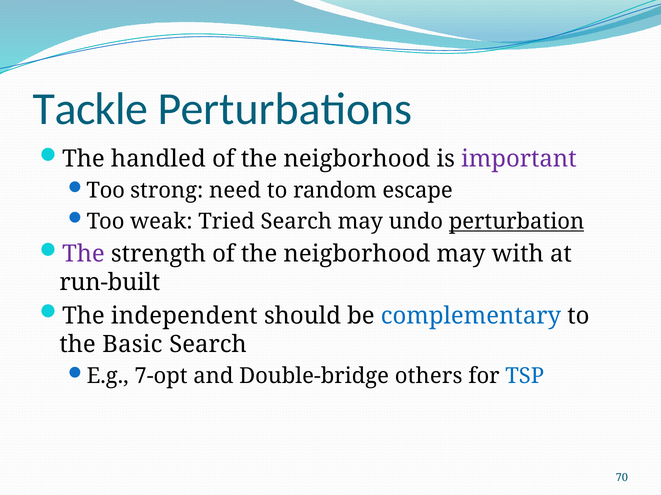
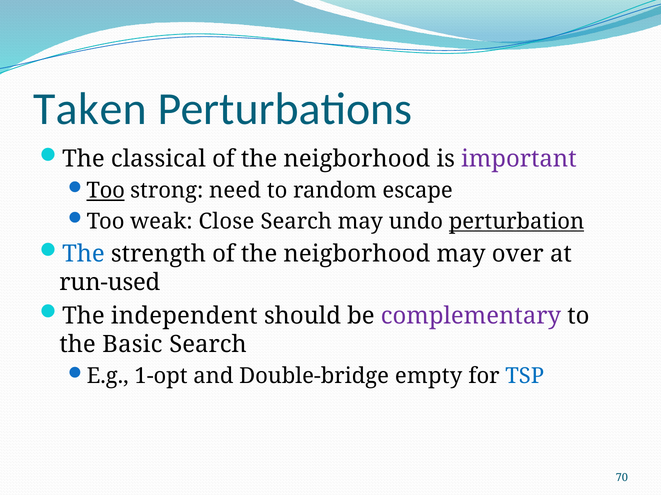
Tackle: Tackle -> Taken (90, 109)
handled: handled -> classical (158, 159)
Too underline: none -> present (106, 191)
Tried: Tried -> Close (226, 222)
The colour: purple -> blue (83, 254)
with: with -> over (518, 254)
run-built: run-built -> run-used (110, 283)
complementary colour: blue -> purple (471, 316)
7-opt: 7-opt -> 1-opt (161, 377)
others: others -> empty (429, 377)
